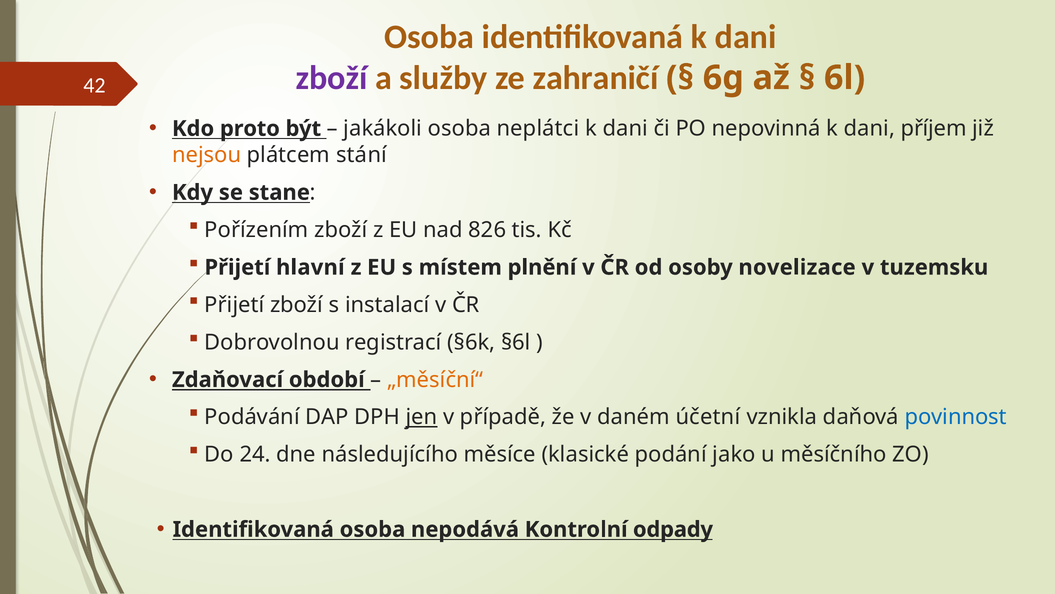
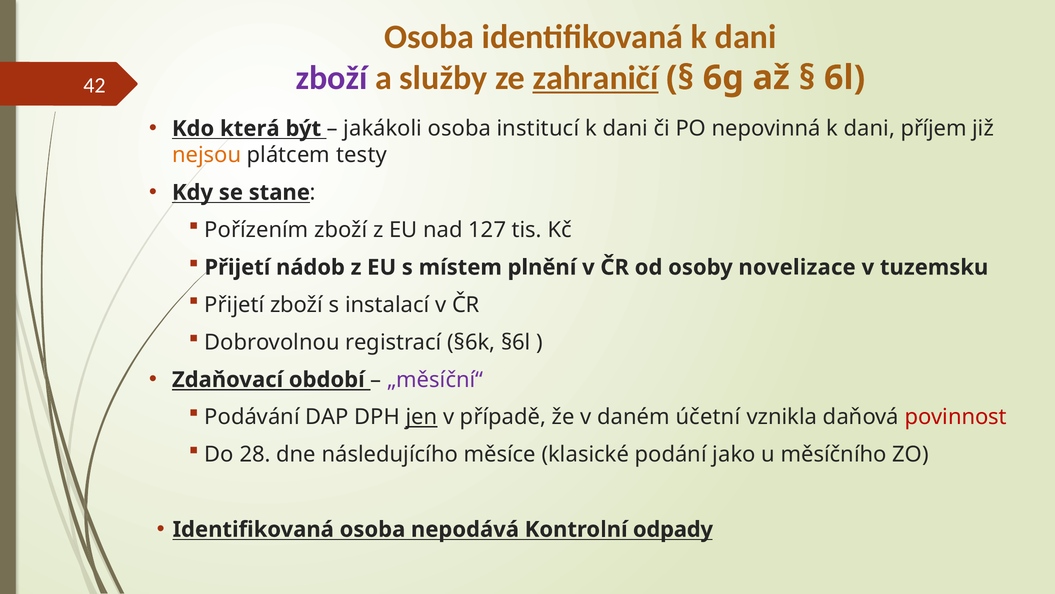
zahraničí underline: none -> present (596, 78)
proto: proto -> která (250, 128)
neplátci: neplátci -> institucí (538, 128)
stání: stání -> testy (362, 155)
826: 826 -> 127 (487, 230)
hlavní: hlavní -> nádob (310, 267)
„měsíční“ colour: orange -> purple (435, 379)
povinnost colour: blue -> red (956, 417)
24: 24 -> 28 (255, 454)
